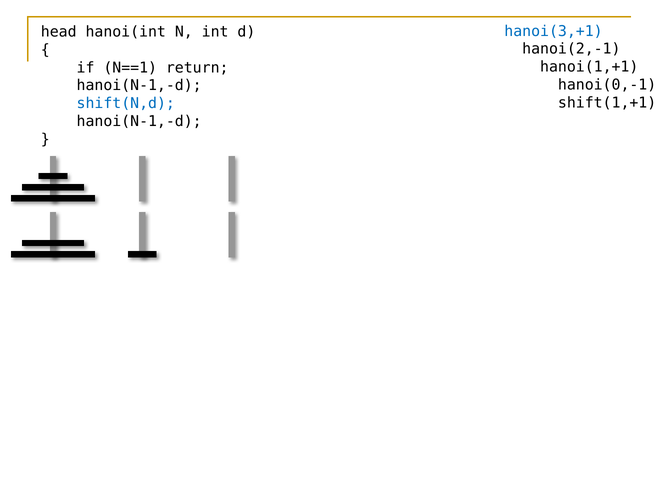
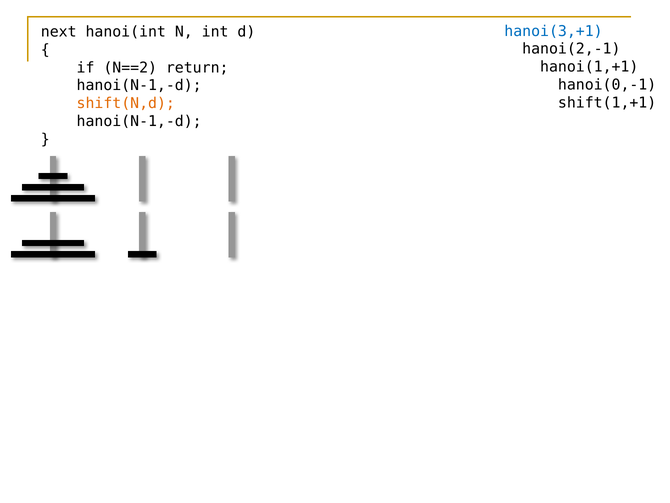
head: head -> next (59, 32)
N==1: N==1 -> N==2 (130, 68)
shift(N,d colour: blue -> orange (126, 103)
